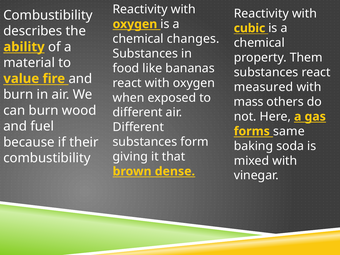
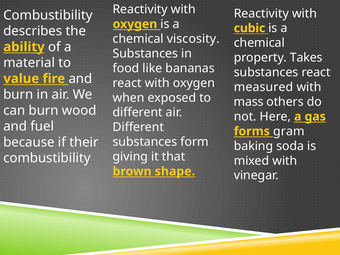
changes: changes -> viscosity (193, 39)
Them: Them -> Takes (306, 58)
same: same -> gram (289, 131)
dense: dense -> shape (175, 171)
